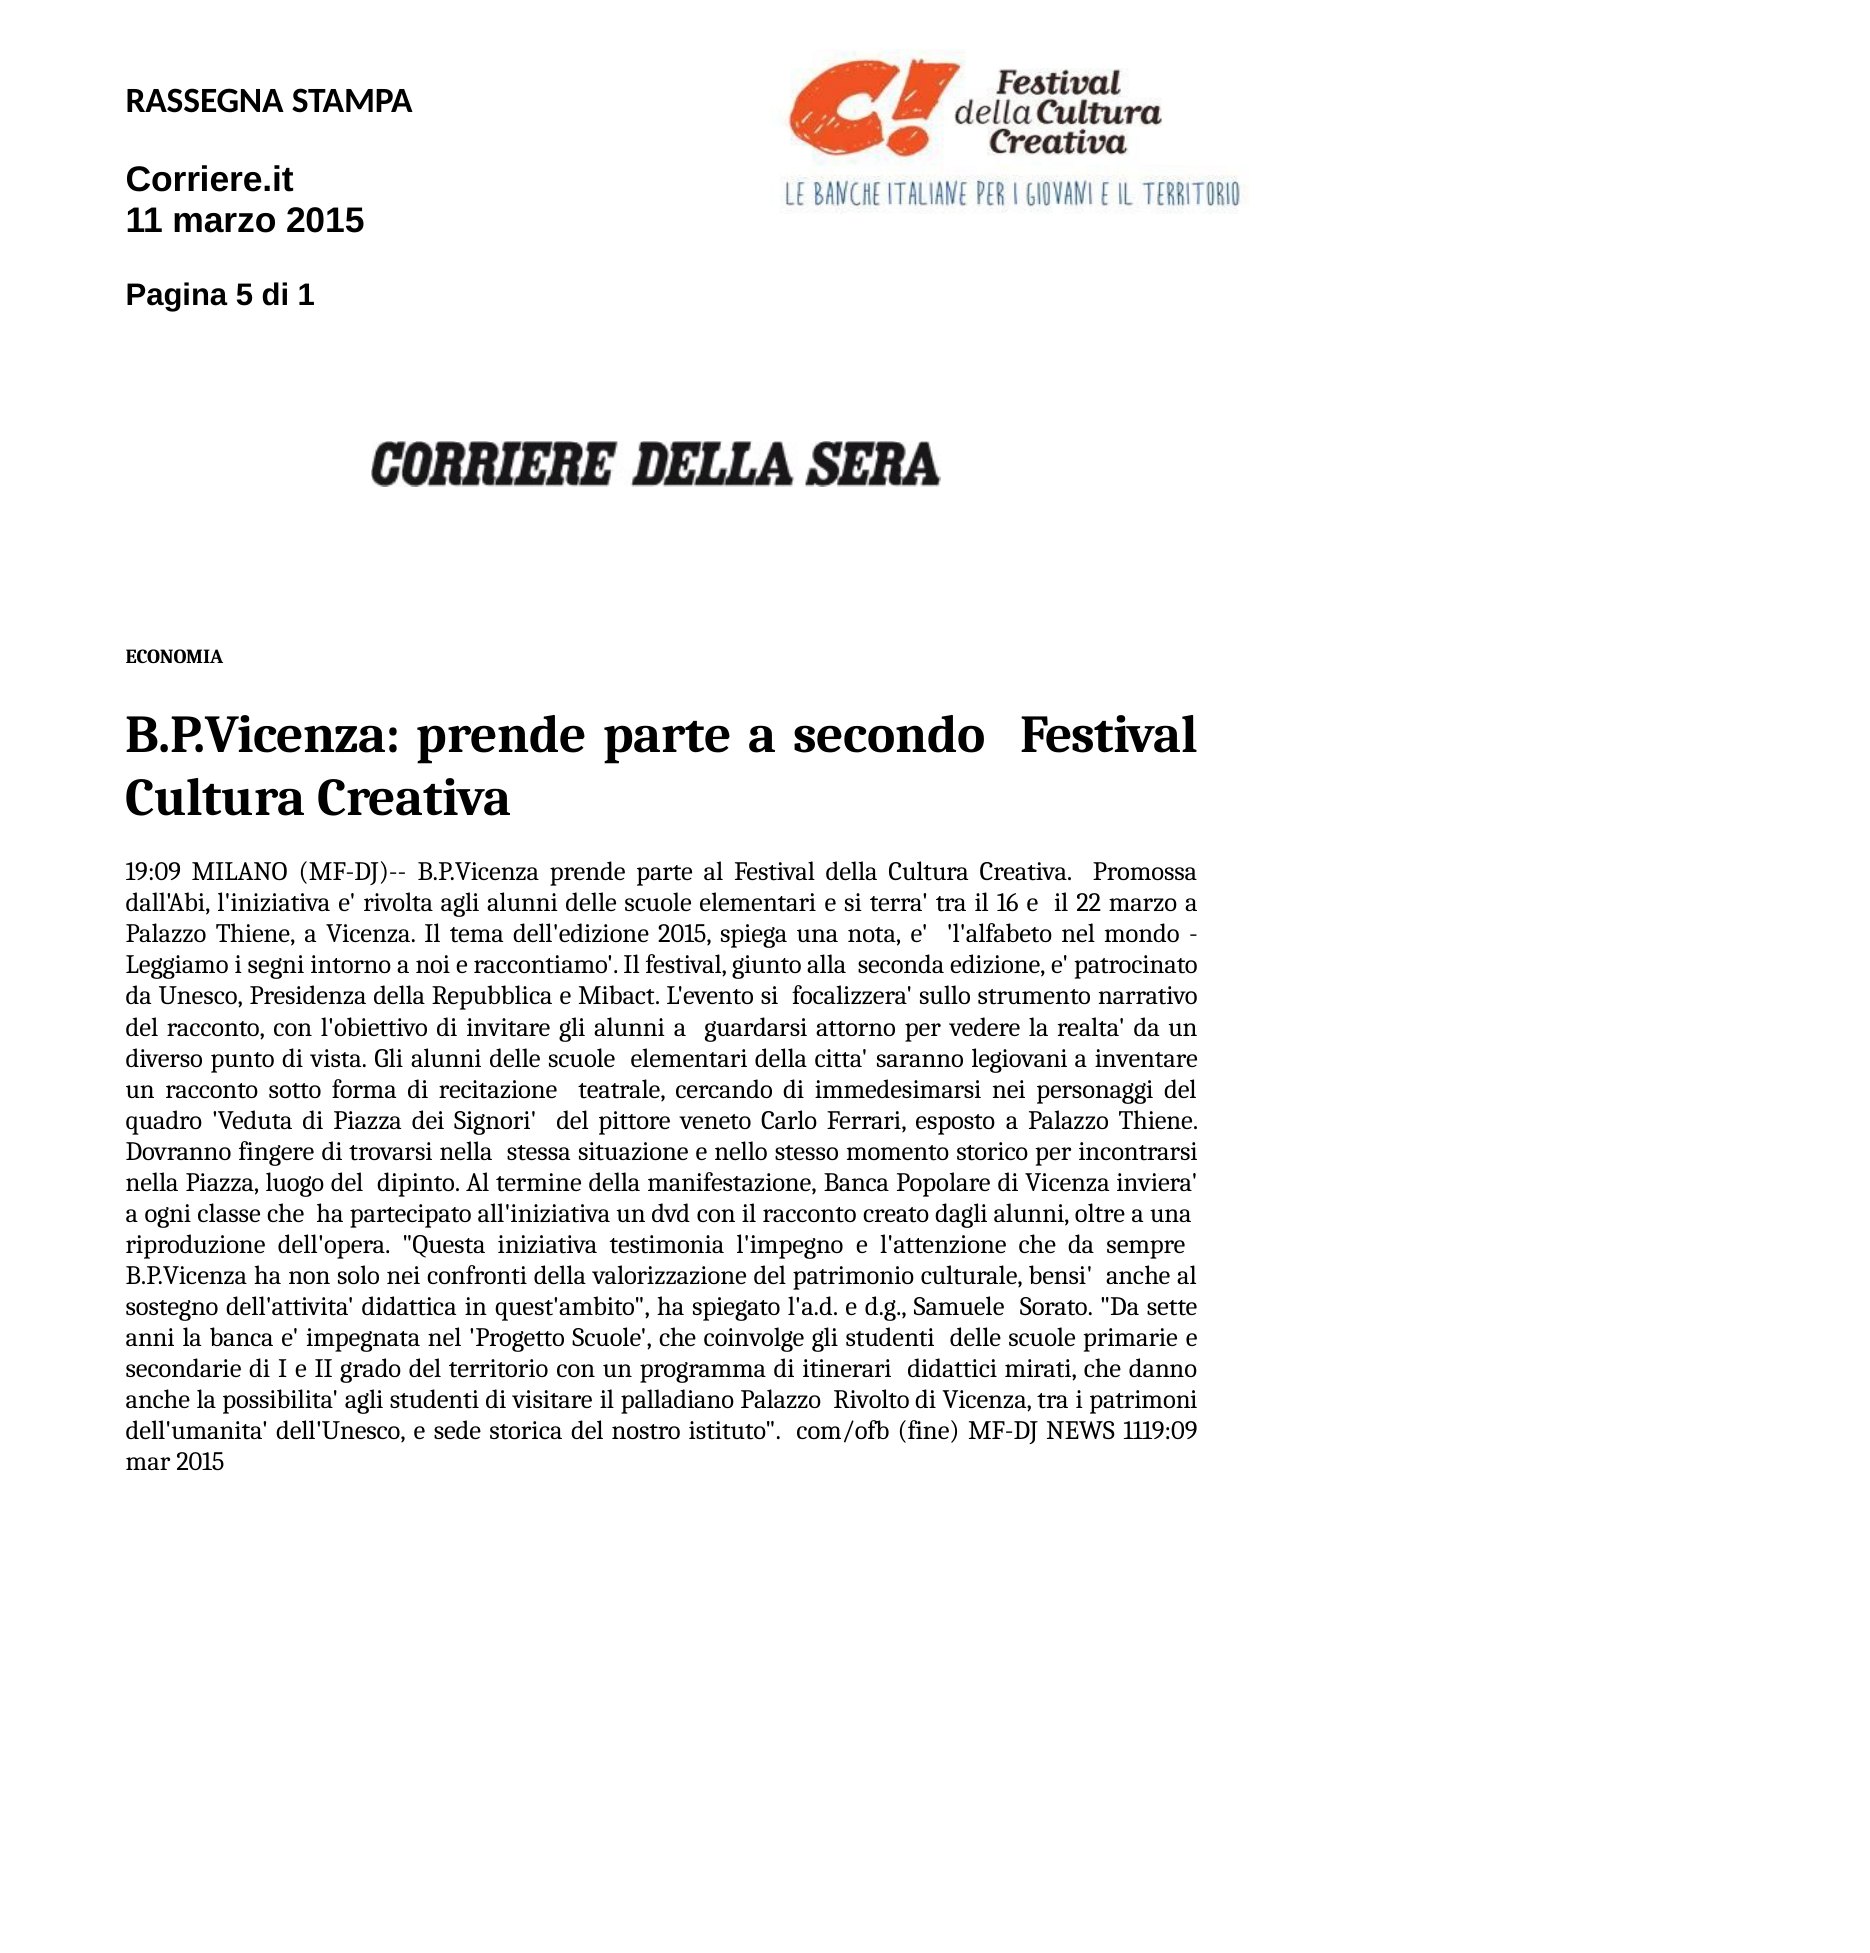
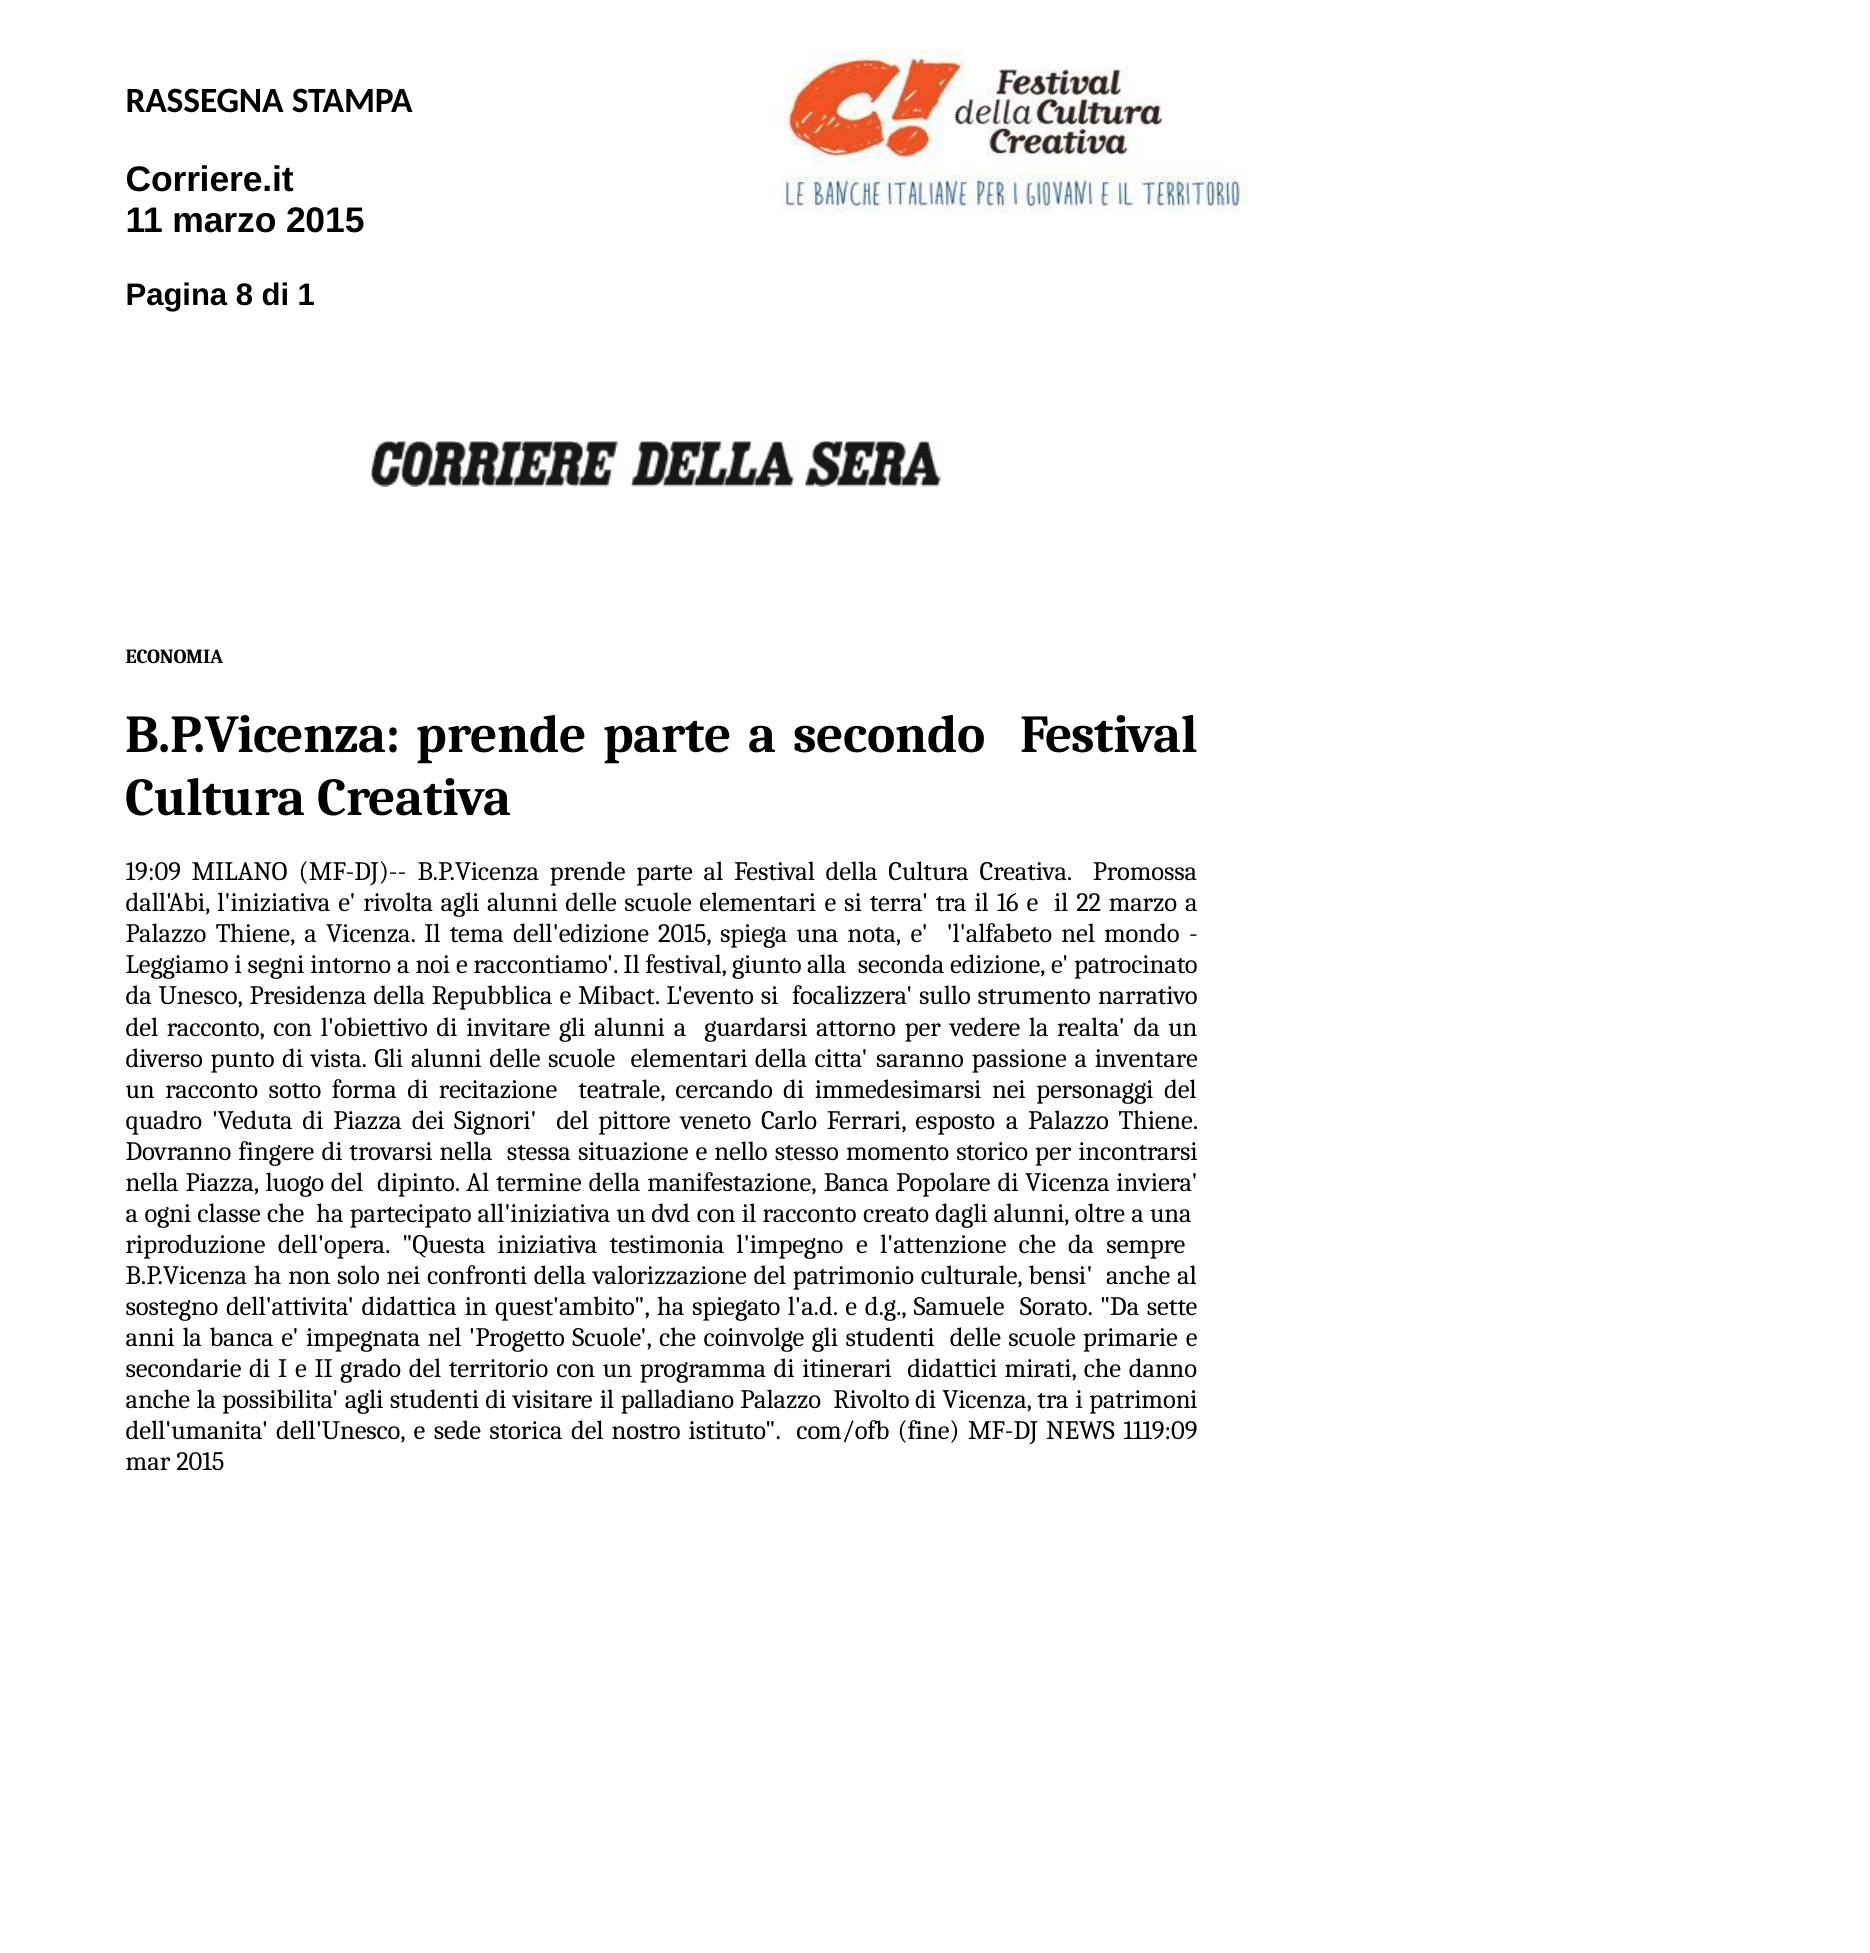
5: 5 -> 8 (244, 295)
legiovani: legiovani -> passione (1019, 1058)
